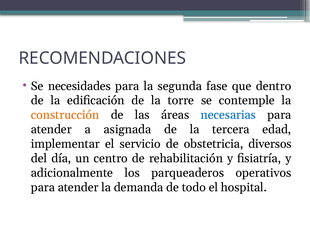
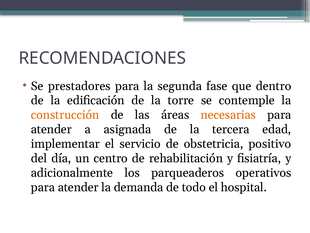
necesidades: necesidades -> prestadores (79, 86)
necesarias colour: blue -> orange (228, 115)
diversos: diversos -> positivo (270, 144)
